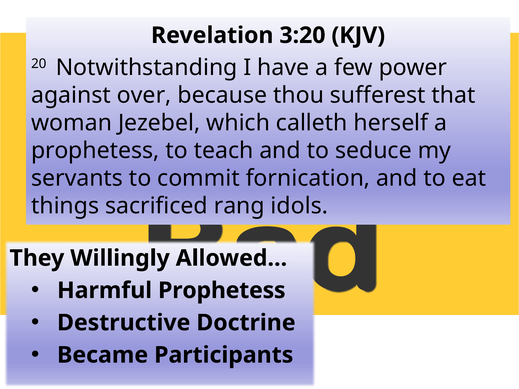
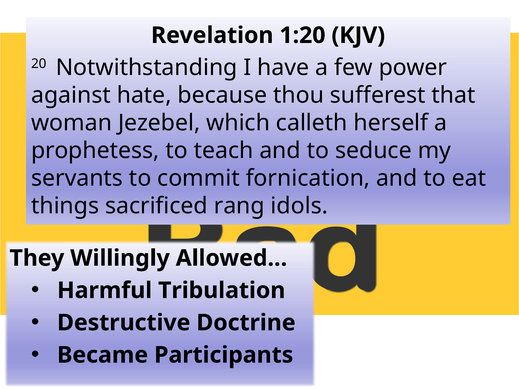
3:20: 3:20 -> 1:20 (302, 35)
over: over -> hate (144, 95)
Harmful Prophetess: Prophetess -> Tribulation (222, 291)
